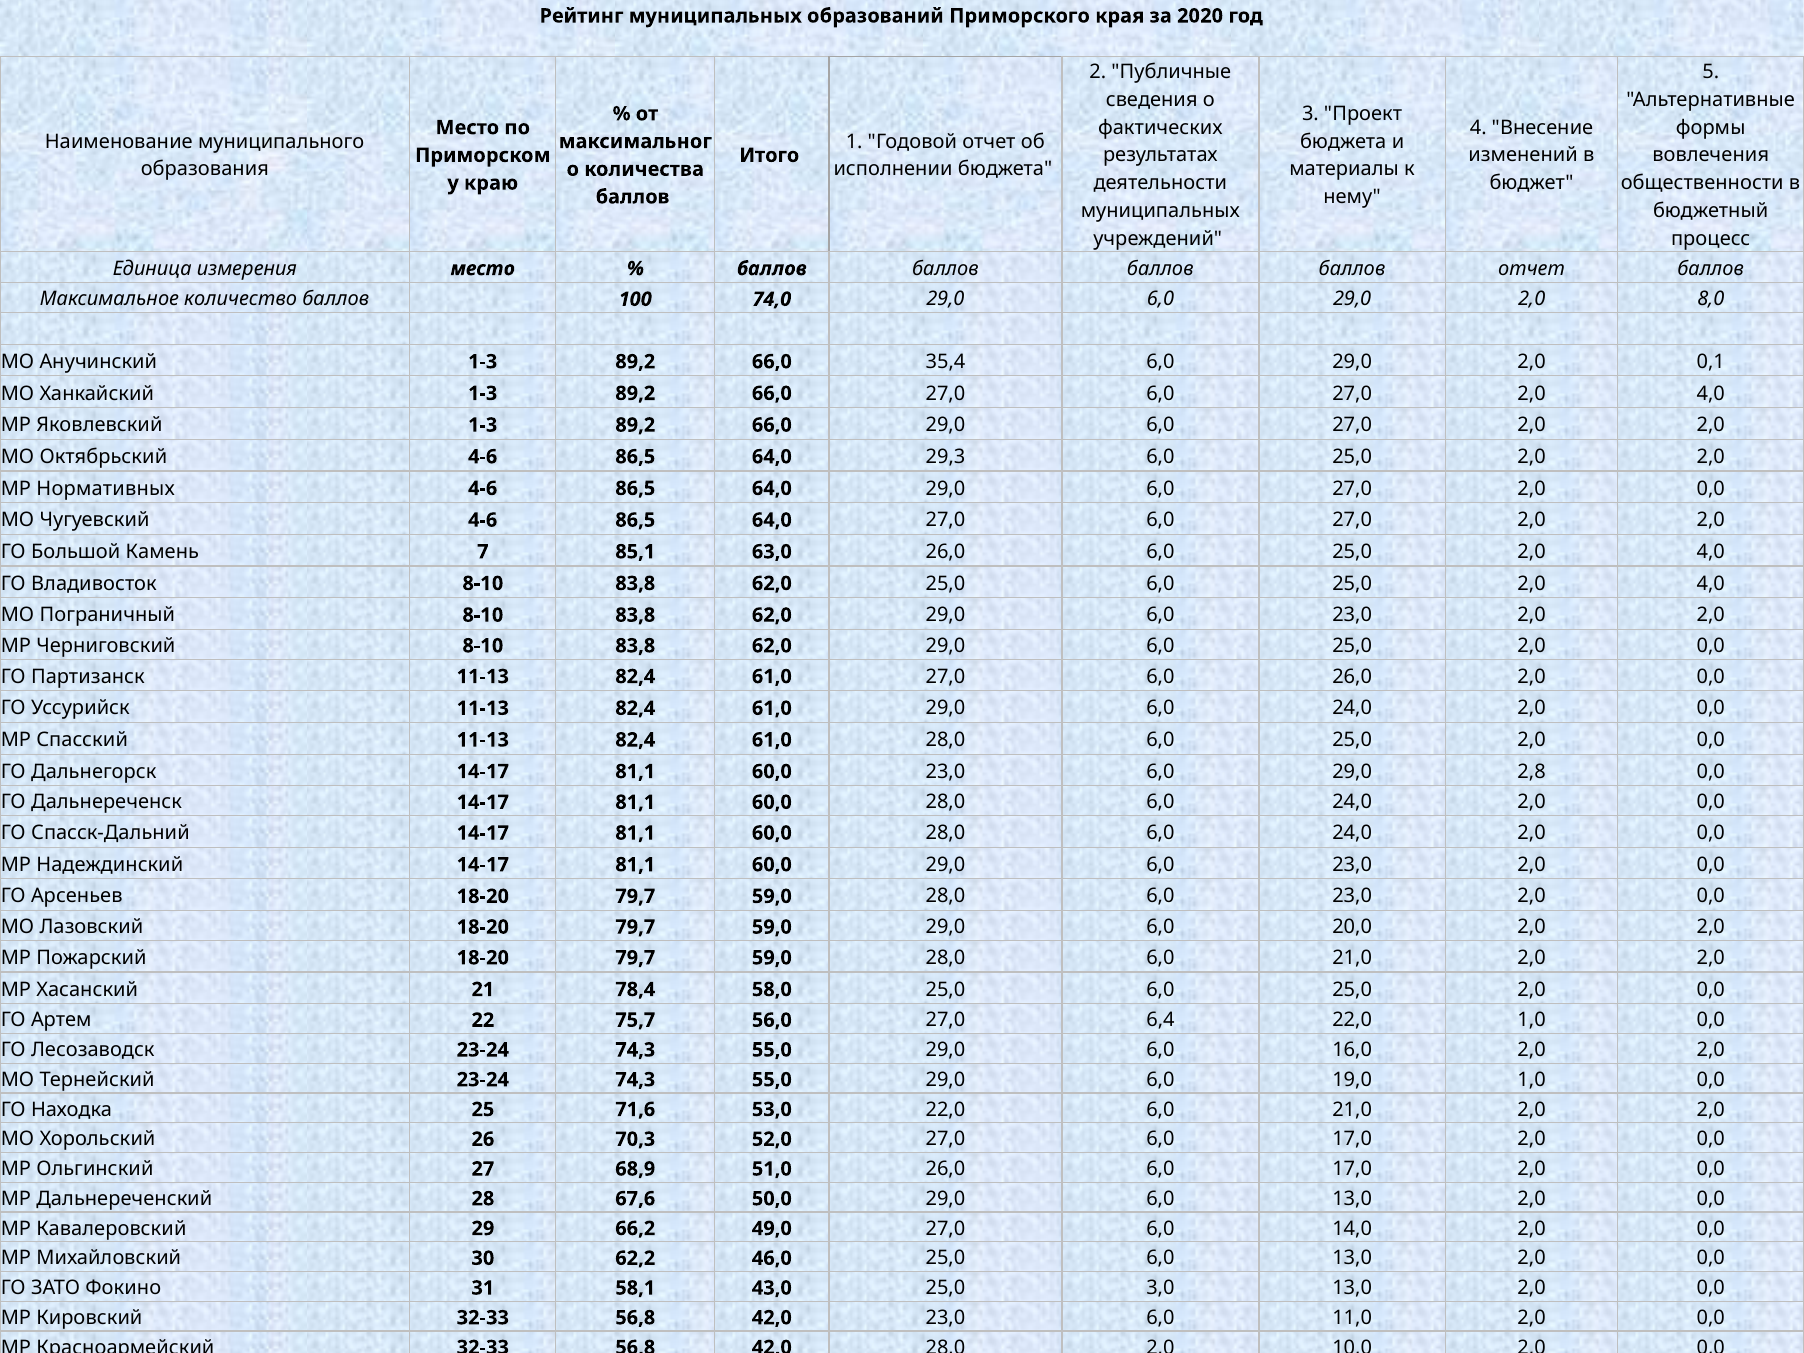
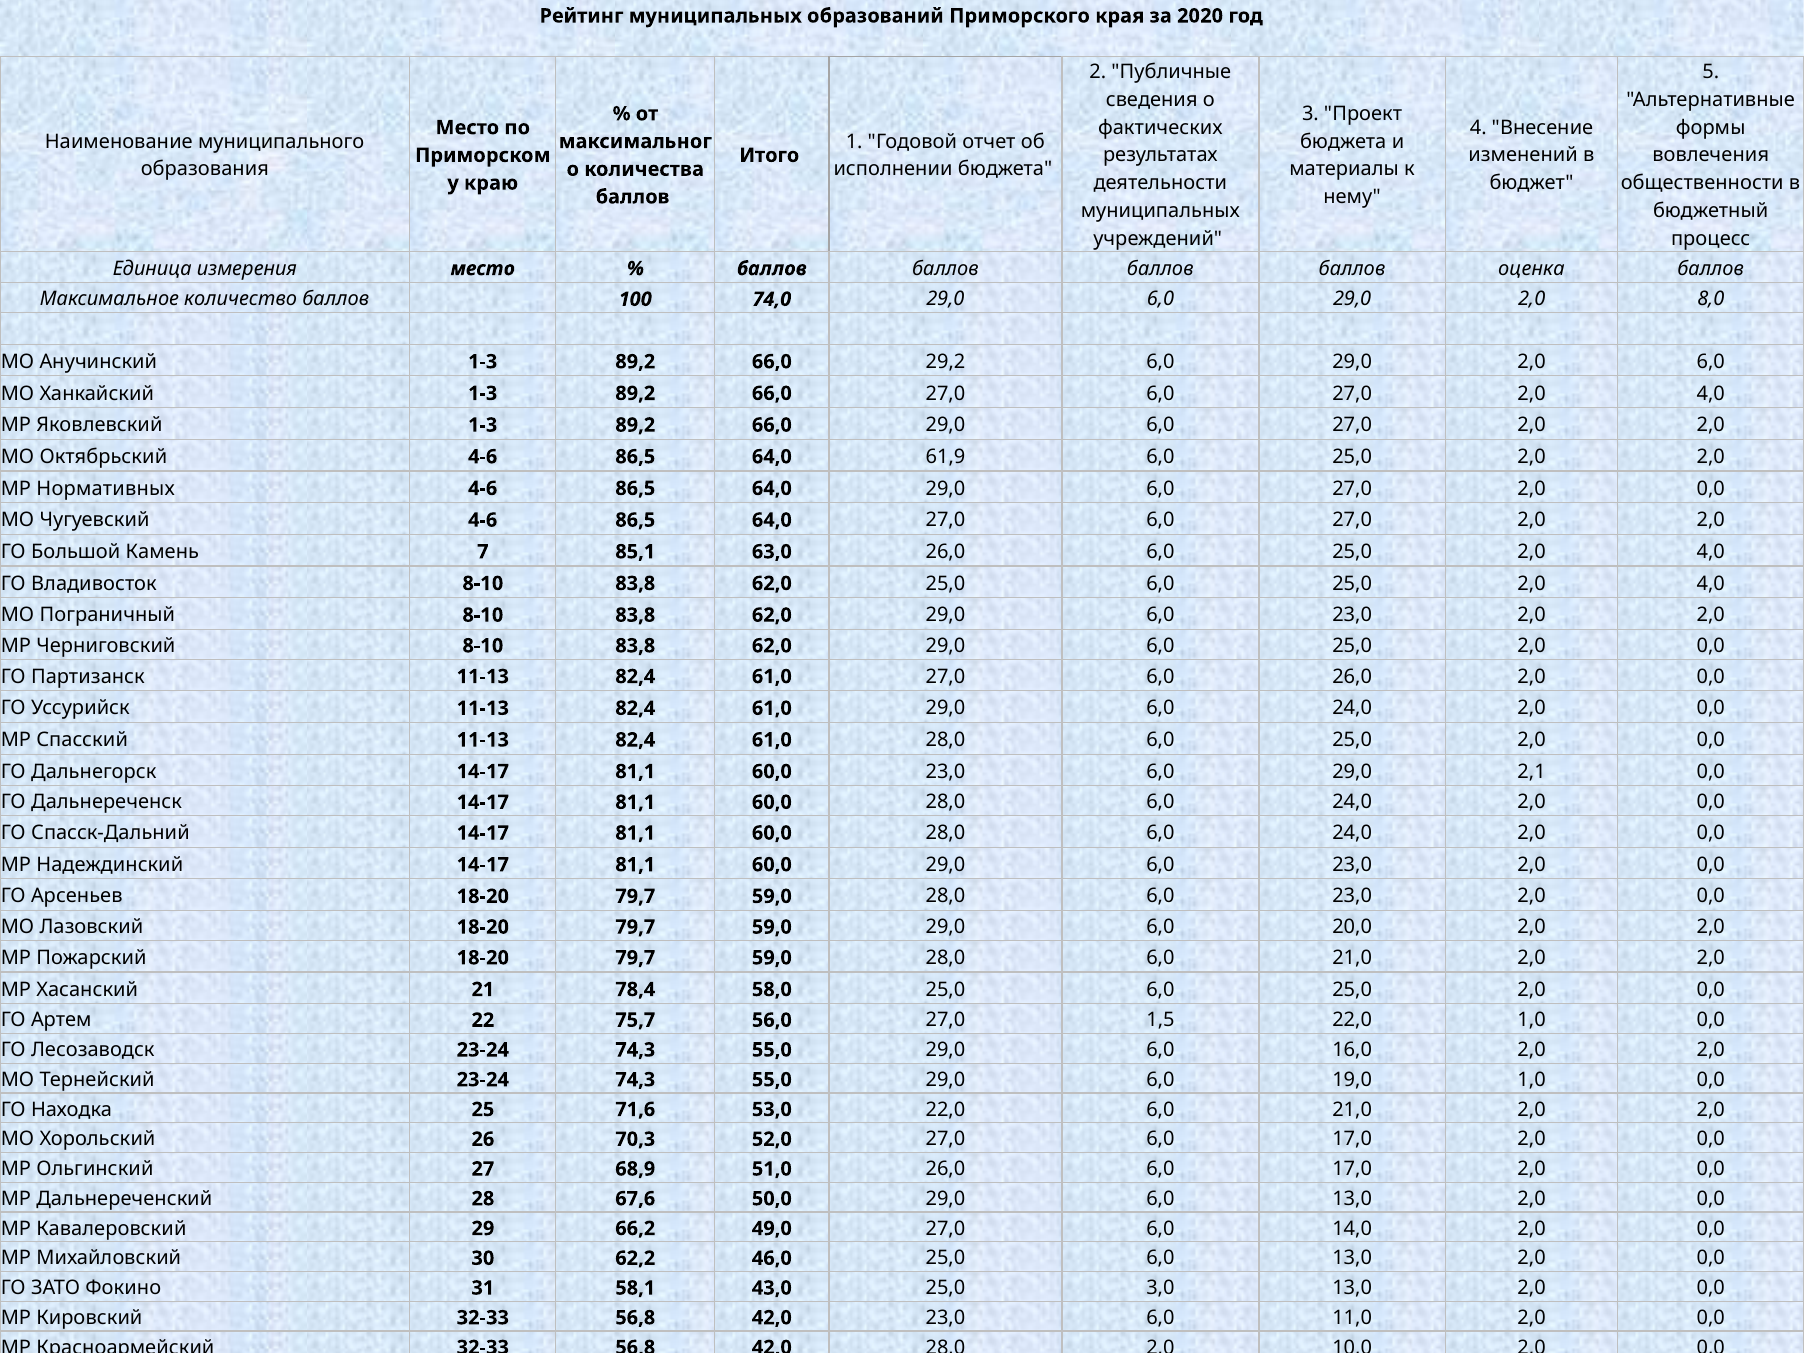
баллов отчет: отчет -> оценка (1531, 269)
35,4: 35,4 -> 29,2 (945, 362)
2,0 0,1: 0,1 -> 6,0 (1711, 362)
29,3: 29,3 -> 61,9 (945, 457)
2,8: 2,8 -> 2,1 (1532, 772)
6,4: 6,4 -> 1,5 (1160, 1020)
